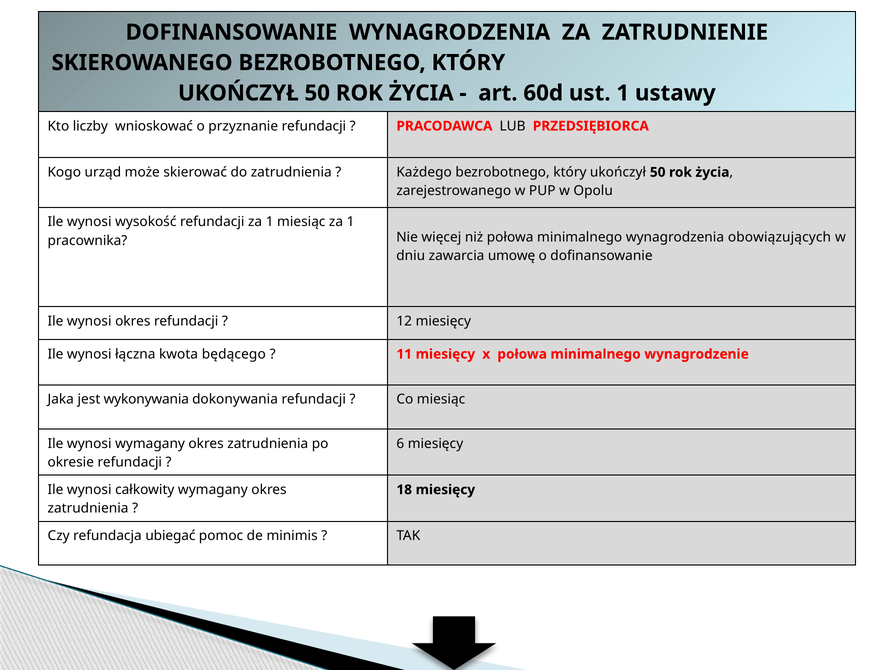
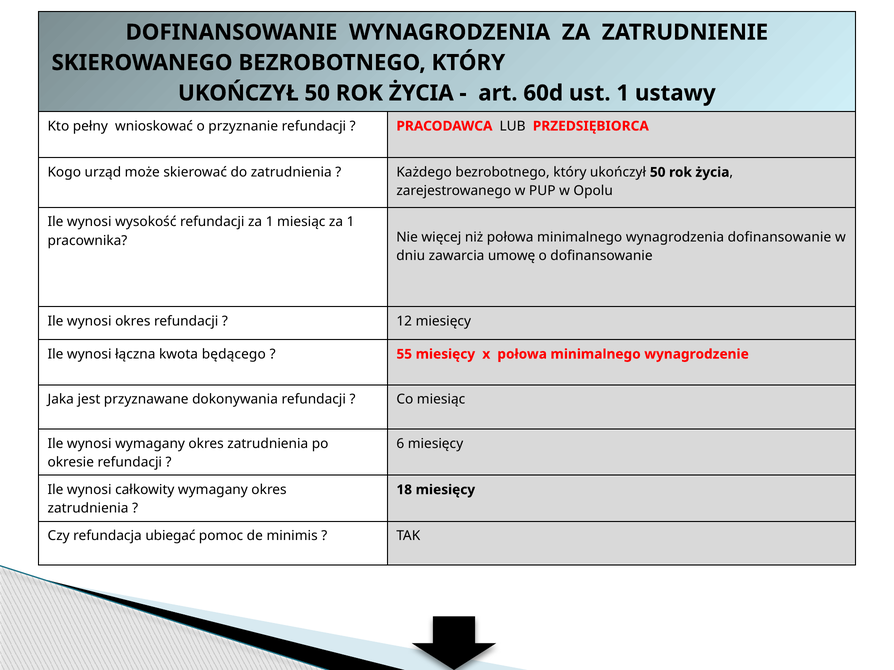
liczby: liczby -> pełny (90, 126)
wynagrodzenia obowiązujących: obowiązujących -> dofinansowanie (779, 237)
11: 11 -> 55 (404, 354)
wykonywania: wykonywania -> przyznawane (146, 400)
